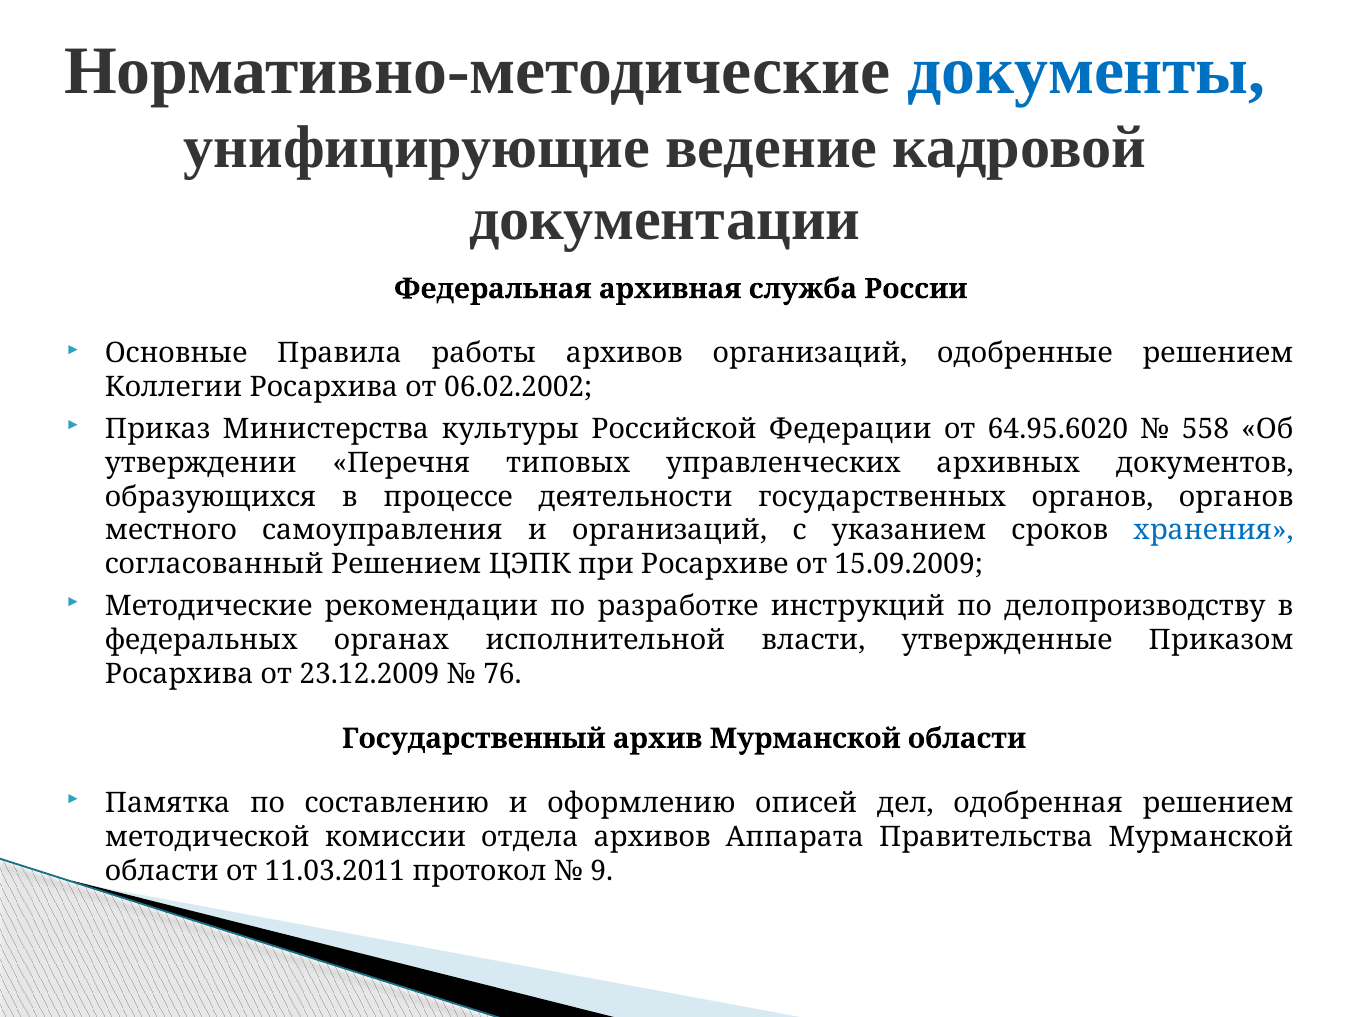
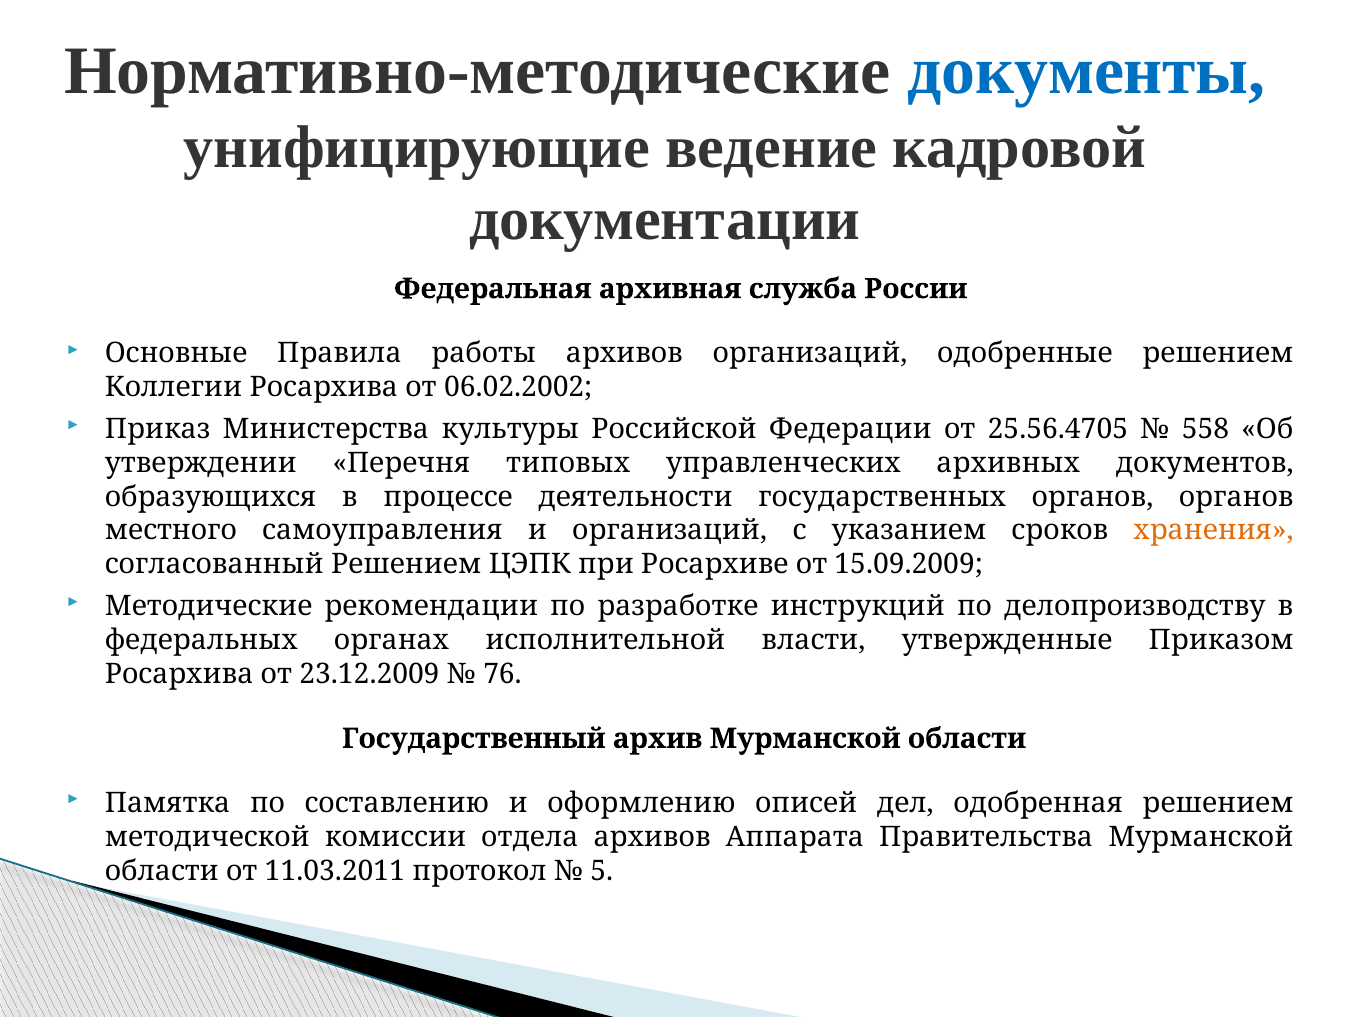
64.95.6020: 64.95.6020 -> 25.56.4705 (1058, 429)
хранения colour: blue -> orange (1214, 531)
9: 9 -> 5 (602, 871)
